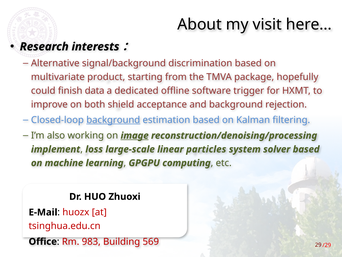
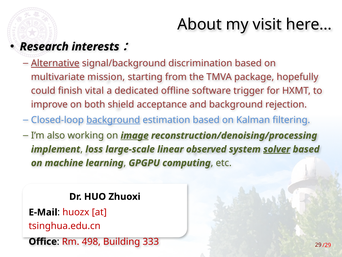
Alternative underline: none -> present (55, 63)
product: product -> mission (106, 77)
data: data -> vital (95, 90)
particles: particles -> observed (206, 149)
solver underline: none -> present (277, 149)
983: 983 -> 498 (91, 241)
569: 569 -> 333 (151, 241)
